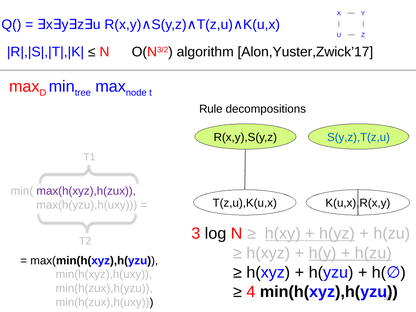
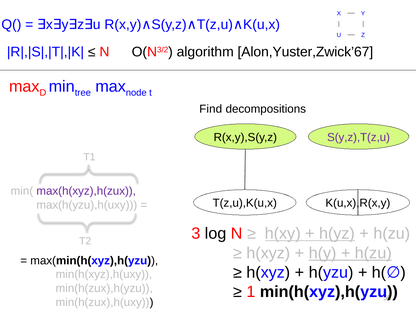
Alon,Yuster,Zwick’17: Alon,Yuster,Zwick’17 -> Alon,Yuster,Zwick’67 (305, 52)
Rule: Rule -> Find (211, 109)
S(y,z),T(z,u colour: blue -> purple (359, 137)
4: 4 -> 1 (251, 292)
